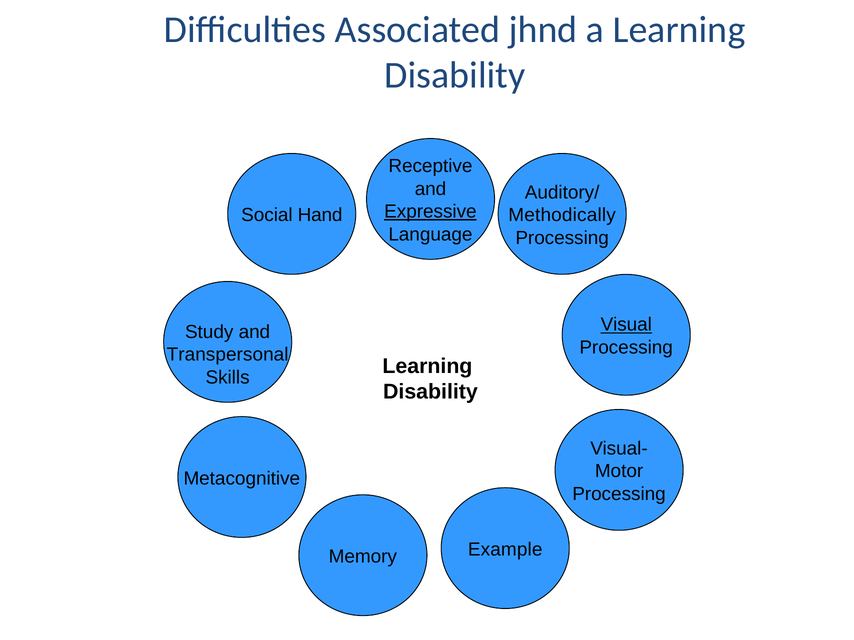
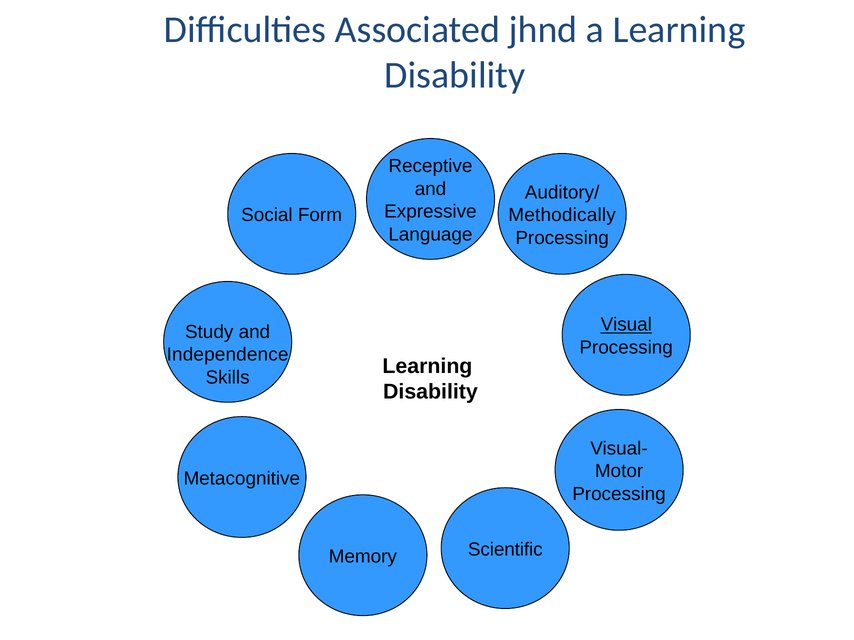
Expressive underline: present -> none (430, 212)
Hand: Hand -> Form (320, 215)
Transpersonal: Transpersonal -> Independence (228, 355)
Example: Example -> Scientific (505, 550)
